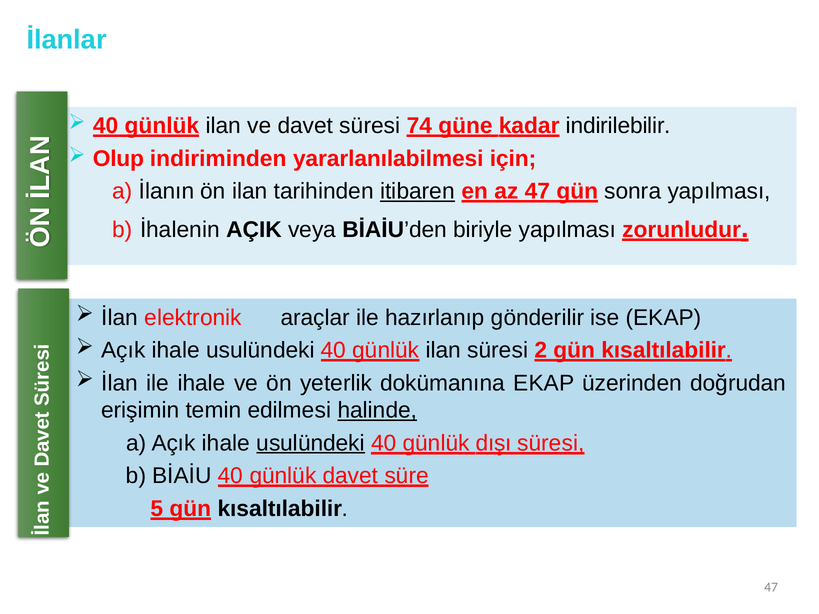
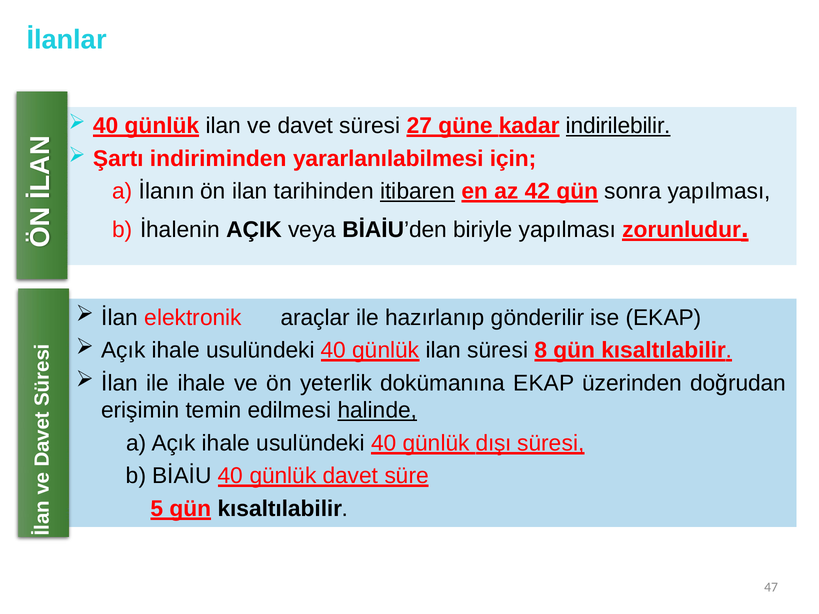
74: 74 -> 27 (419, 126)
indirilebilir underline: none -> present (618, 126)
Olup: Olup -> Şartı (118, 159)
az 47: 47 -> 42 (537, 191)
2: 2 -> 8 (541, 350)
usulündeki underline: present -> none (311, 443)
